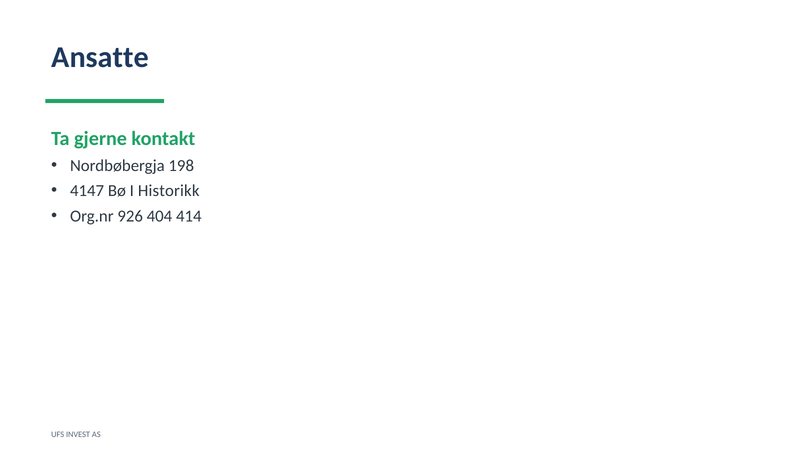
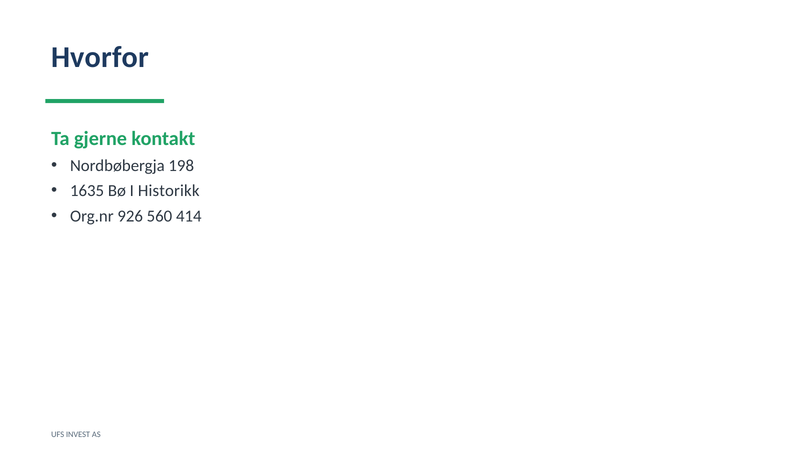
Ansatte: Ansatte -> Hvorfor (100, 57)
4147: 4147 -> 1635 (87, 191)
404: 404 -> 560 (159, 216)
